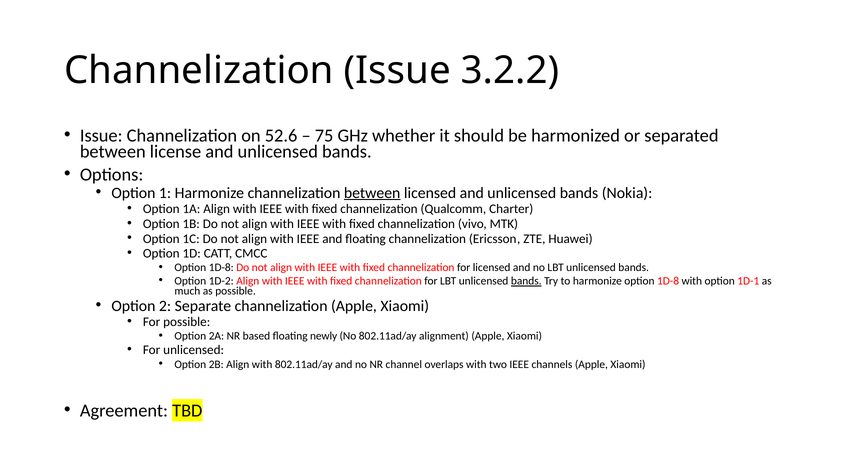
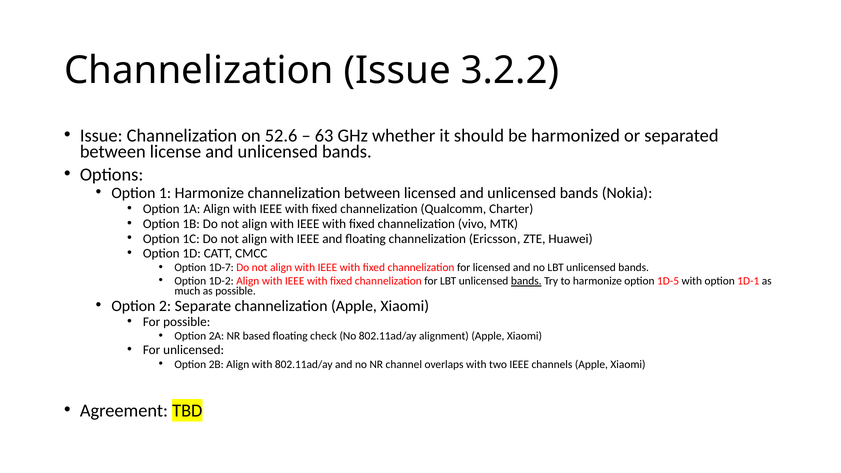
75: 75 -> 63 (324, 136)
between underline: present -> none (372, 193)
1D-8: 1D-8 -> 1D-7 (221, 268)
harmonize option 1D-8: 1D-8 -> 1D-5 (668, 281)
newly: newly -> check (324, 336)
